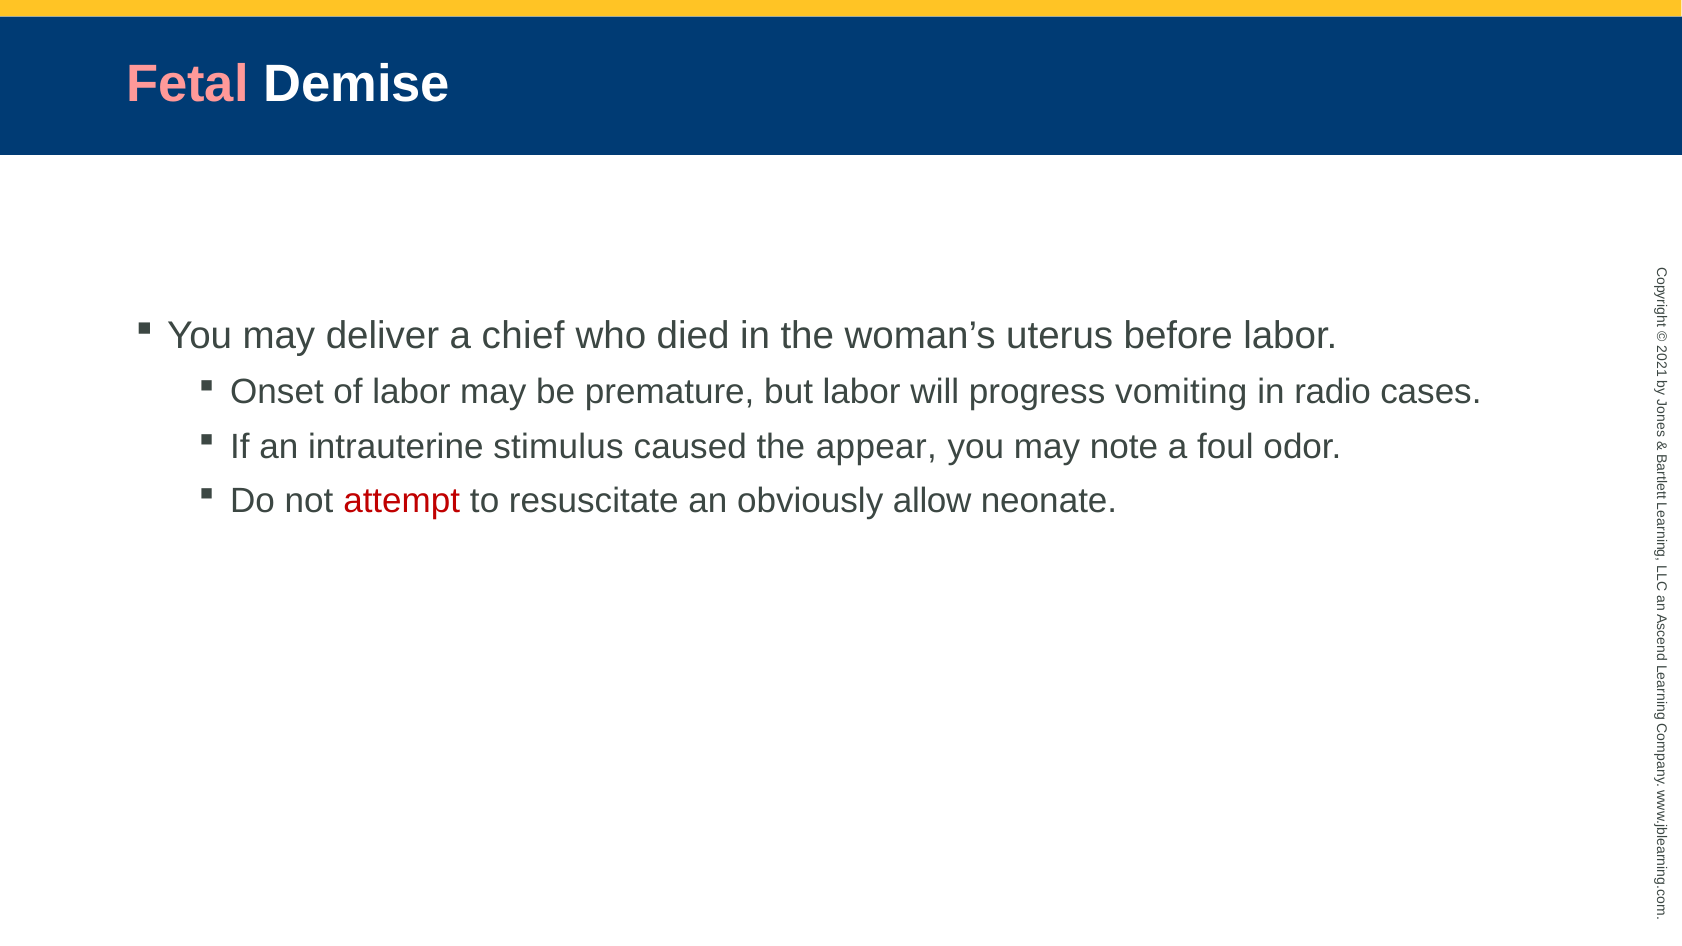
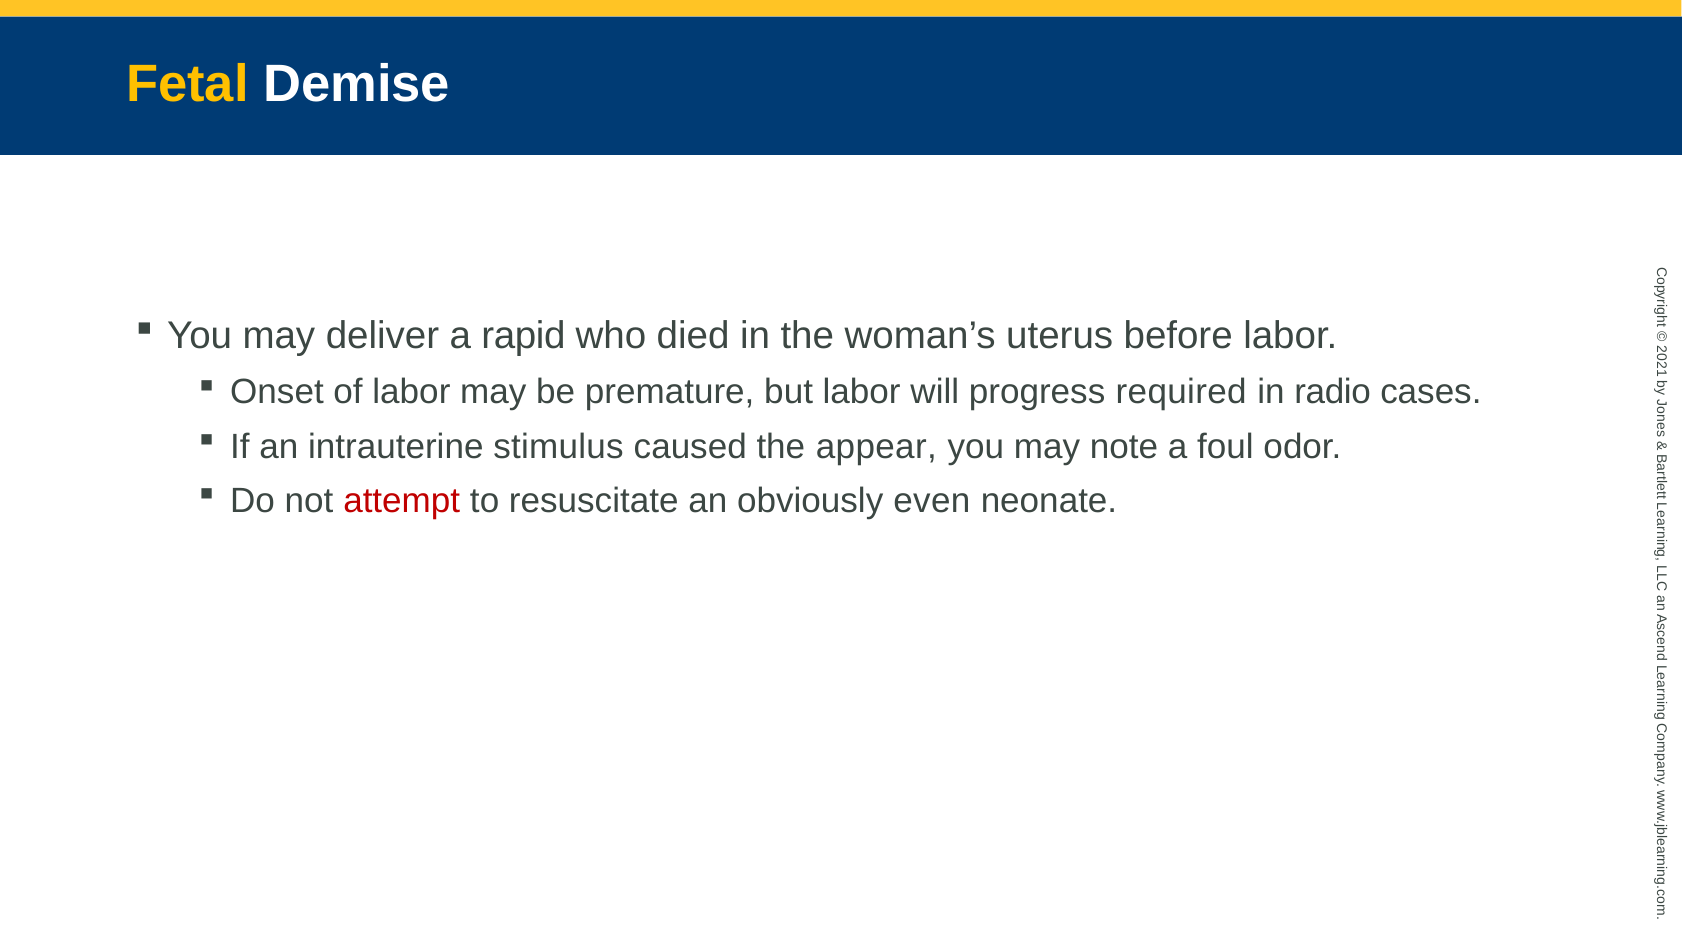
Fetal colour: pink -> yellow (187, 85)
chief: chief -> rapid (523, 336)
vomiting: vomiting -> required (1181, 392)
allow: allow -> even (932, 501)
